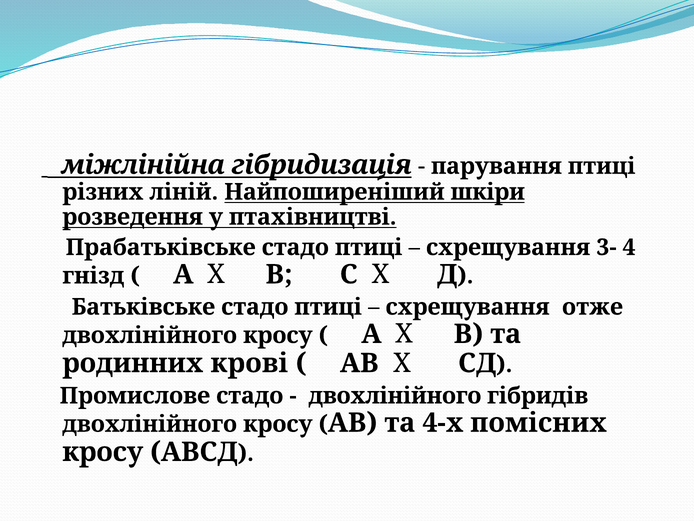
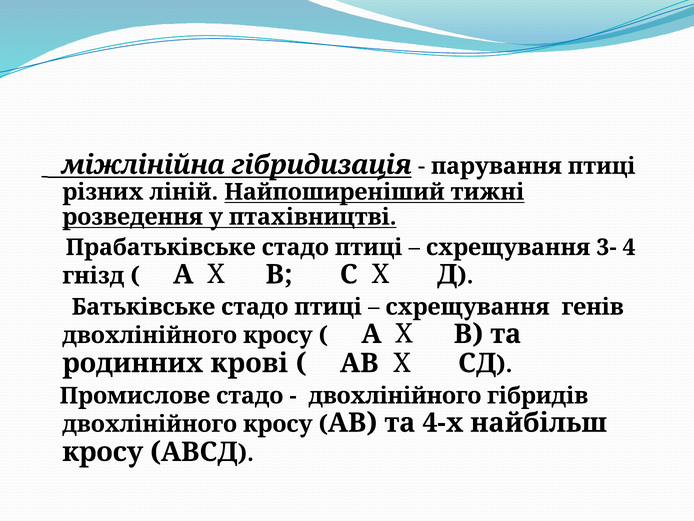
шкіри: шкіри -> тижні (487, 192)
отже: отже -> генів (593, 307)
помісних: помісних -> найбільш (539, 422)
